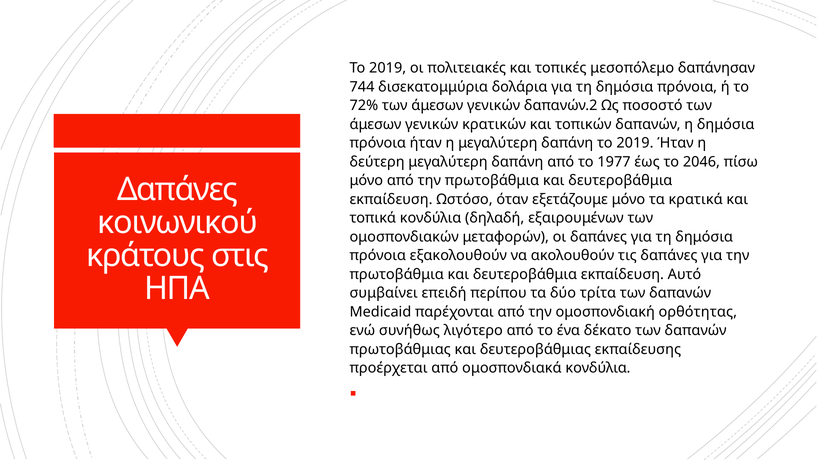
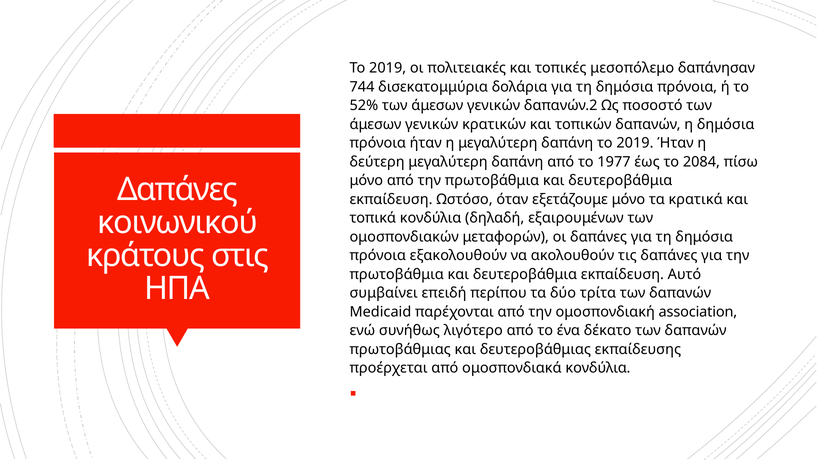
72%: 72% -> 52% (364, 106)
2046: 2046 -> 2084 (701, 162)
ορθότητας: ορθότητας -> association (698, 312)
